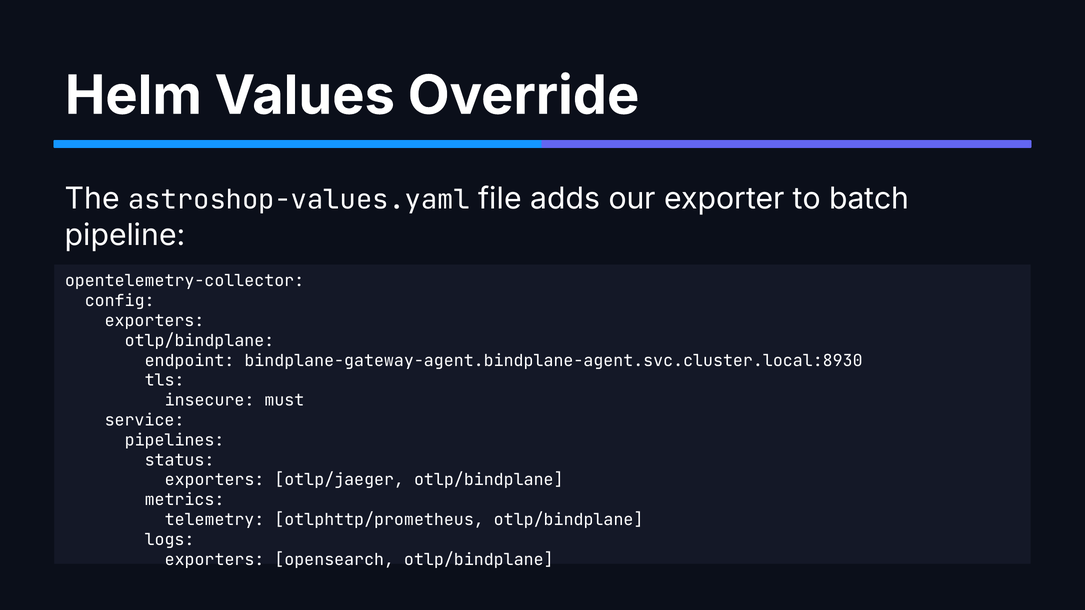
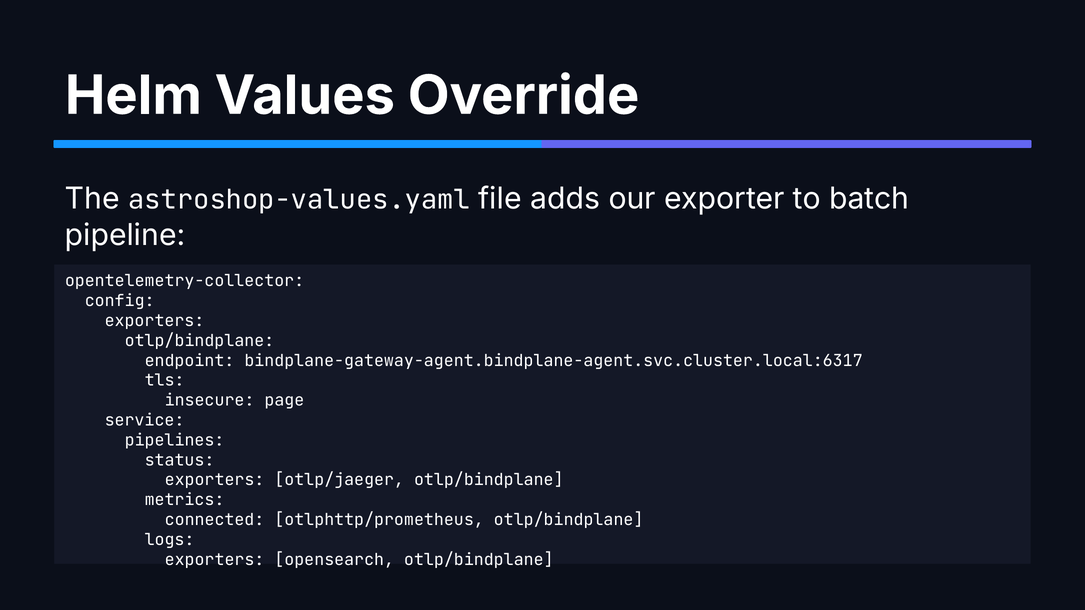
bindplane-gateway-agent.bindplane-agent.svc.cluster.local:8930: bindplane-gateway-agent.bindplane-agent.svc.cluster.local:8930 -> bindplane-gateway-agent.bindplane-agent.svc.cluster.local:6317 (553, 361)
must: must -> page (284, 401)
telemetry: telemetry -> connected (214, 520)
